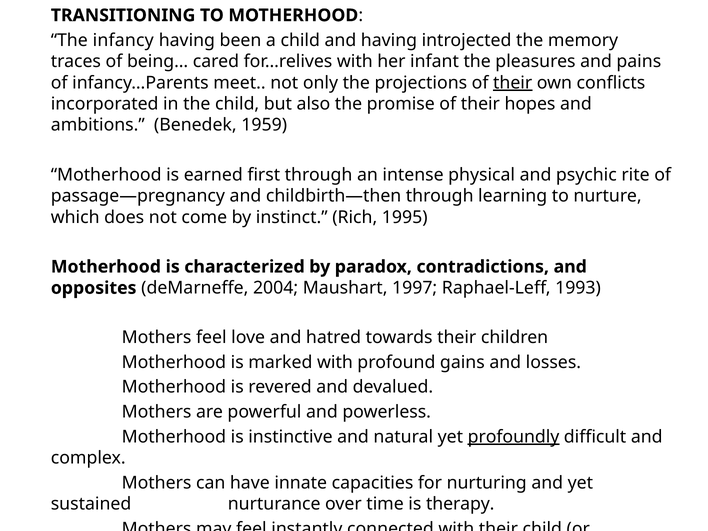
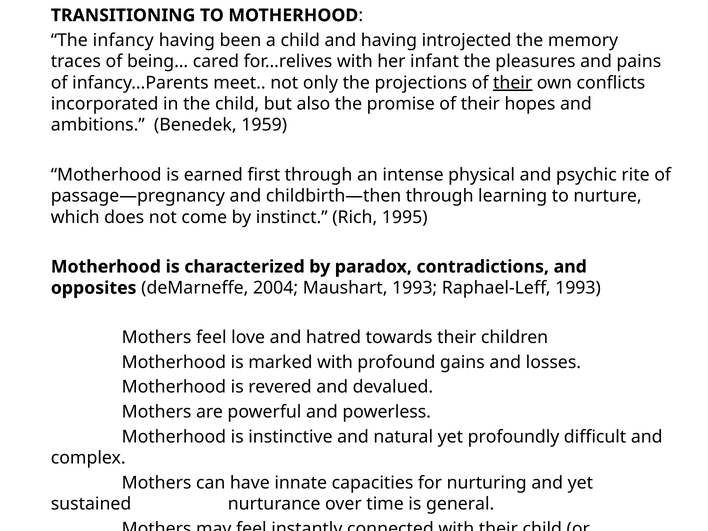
Maushart 1997: 1997 -> 1993 (415, 288)
profoundly underline: present -> none (513, 437)
therapy: therapy -> general (460, 504)
